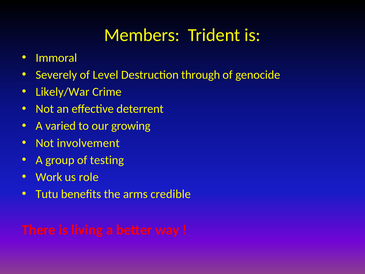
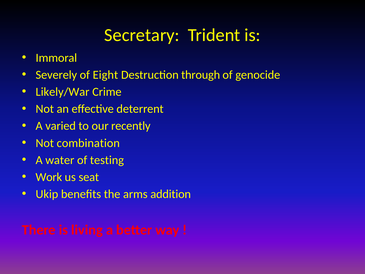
Members: Members -> Secretary (142, 35)
Level: Level -> Eight (105, 75)
growing: growing -> recently (131, 126)
involvement: involvement -> combination (88, 143)
group: group -> water (60, 160)
role: role -> seat (89, 177)
Tutu: Tutu -> Ukip (47, 194)
credible: credible -> addition (171, 194)
